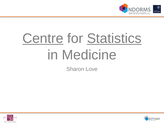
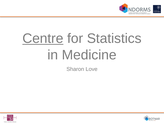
Statistics underline: present -> none (114, 38)
